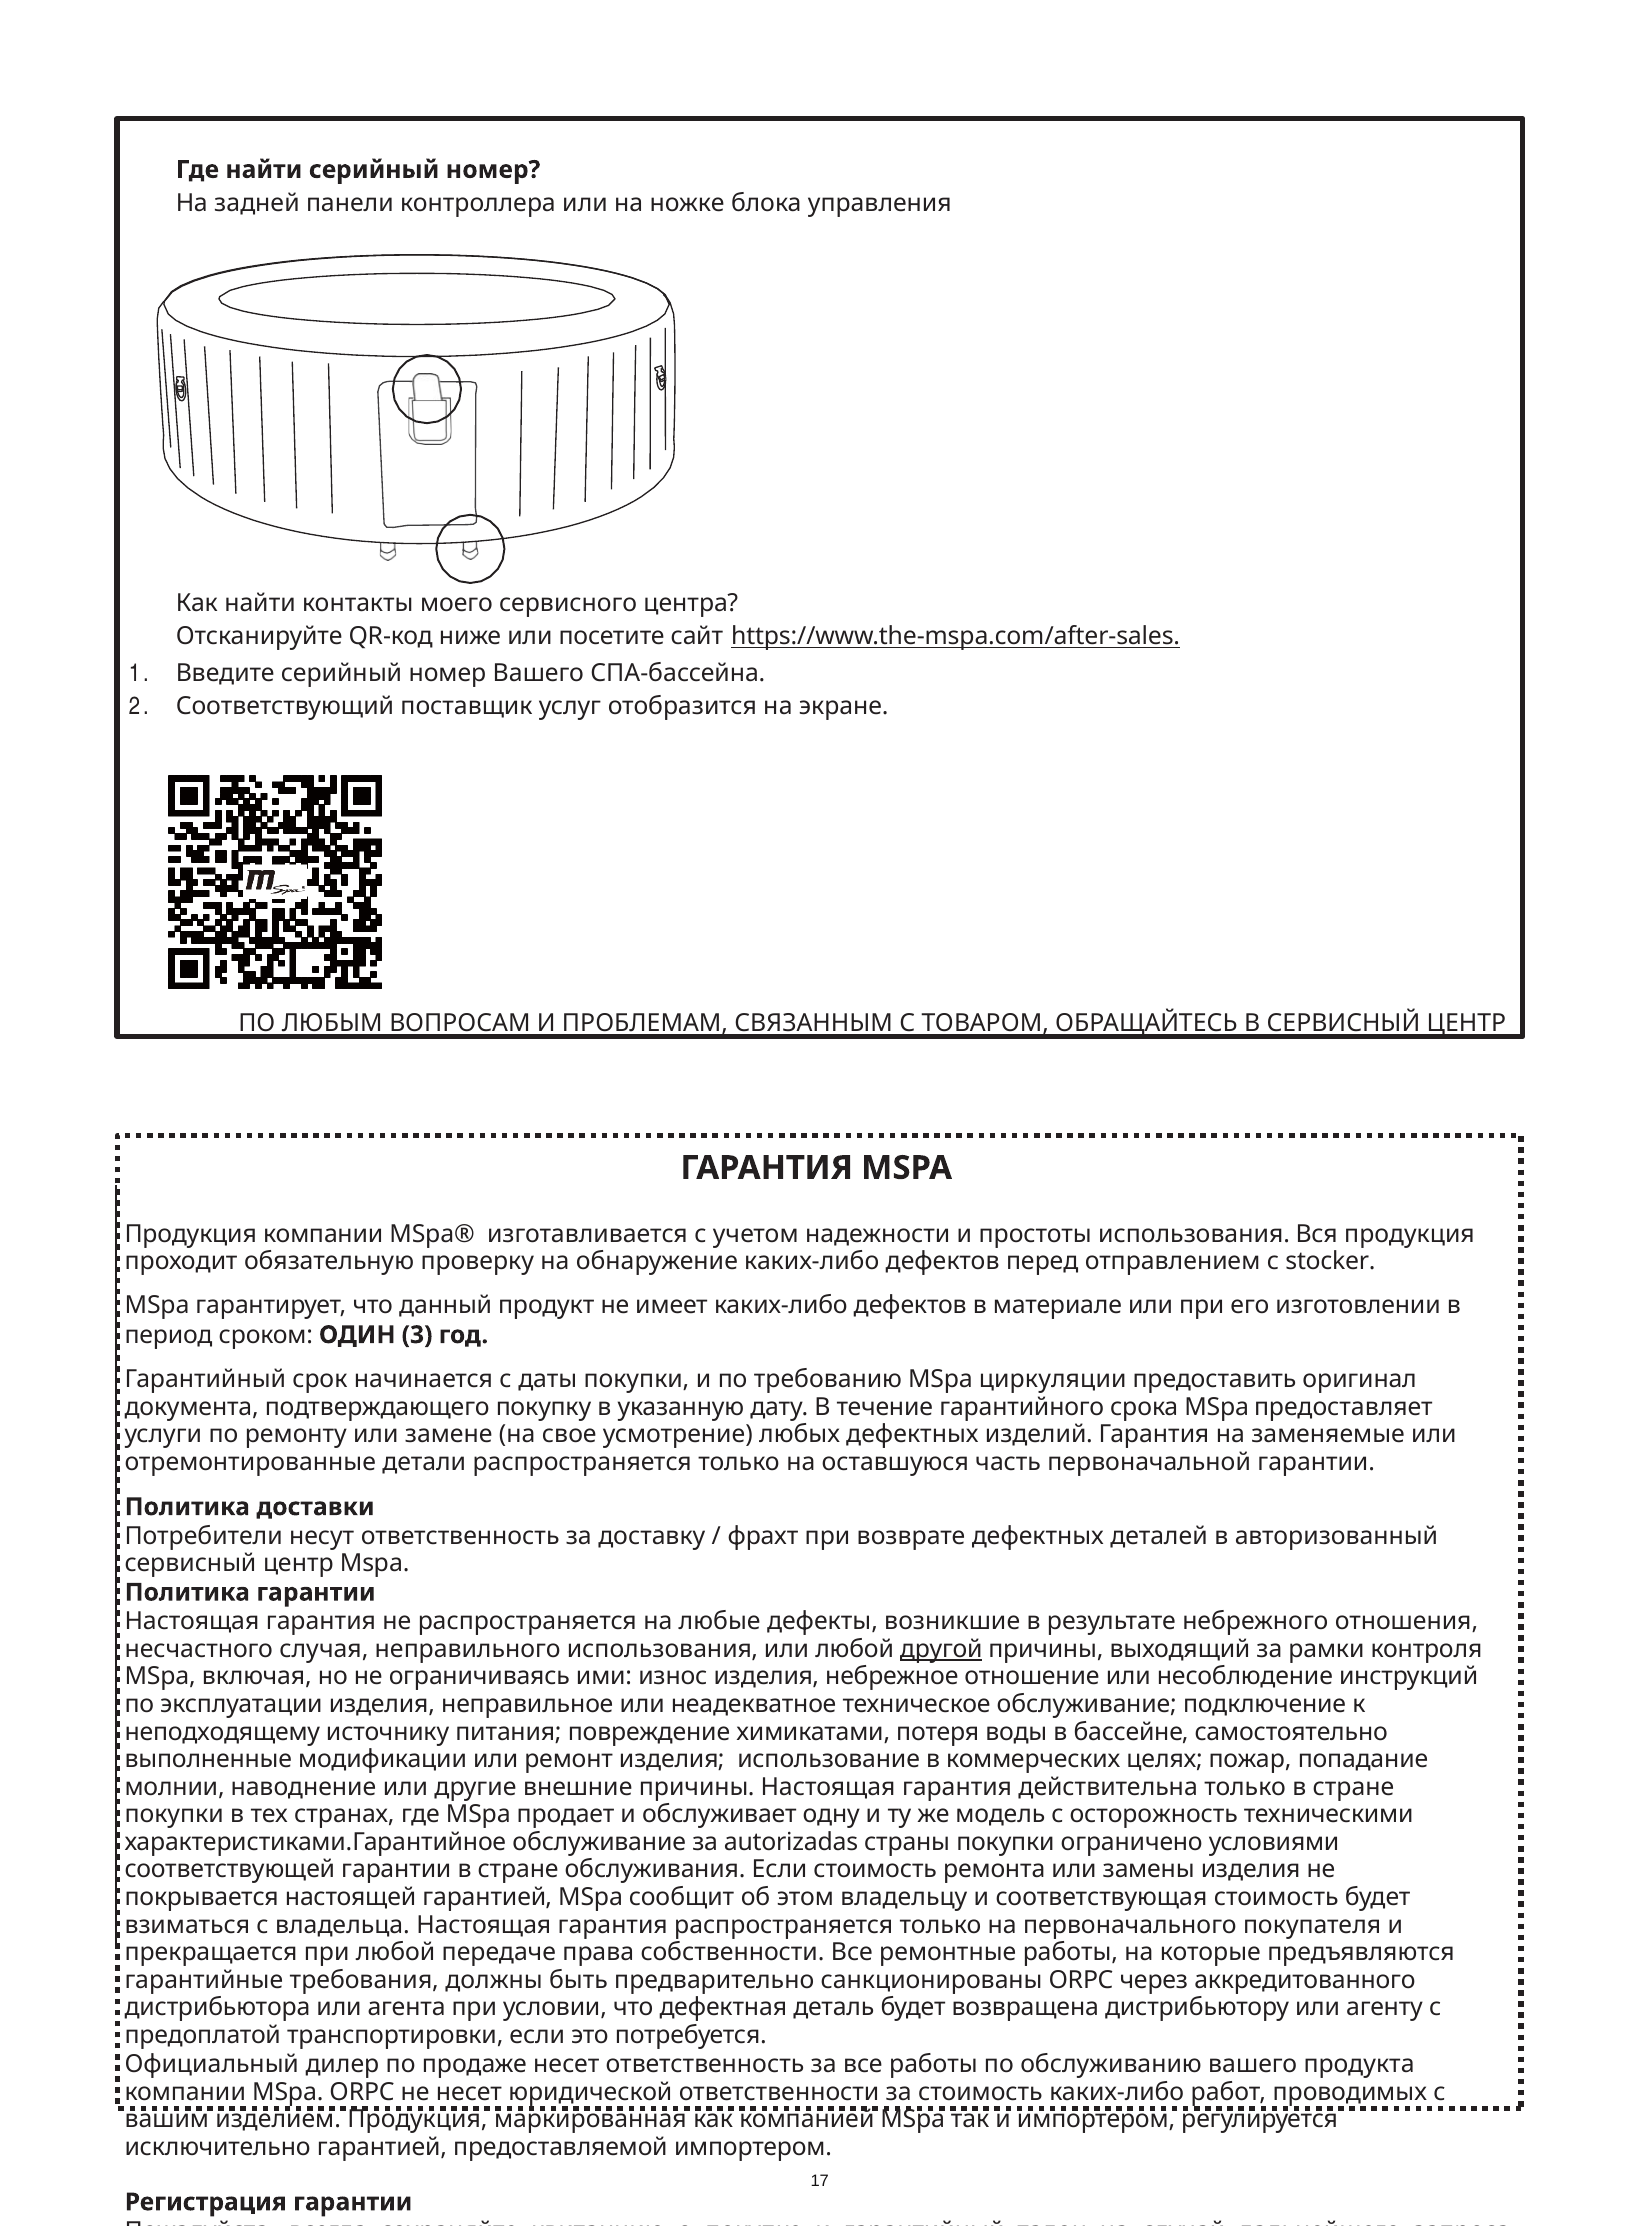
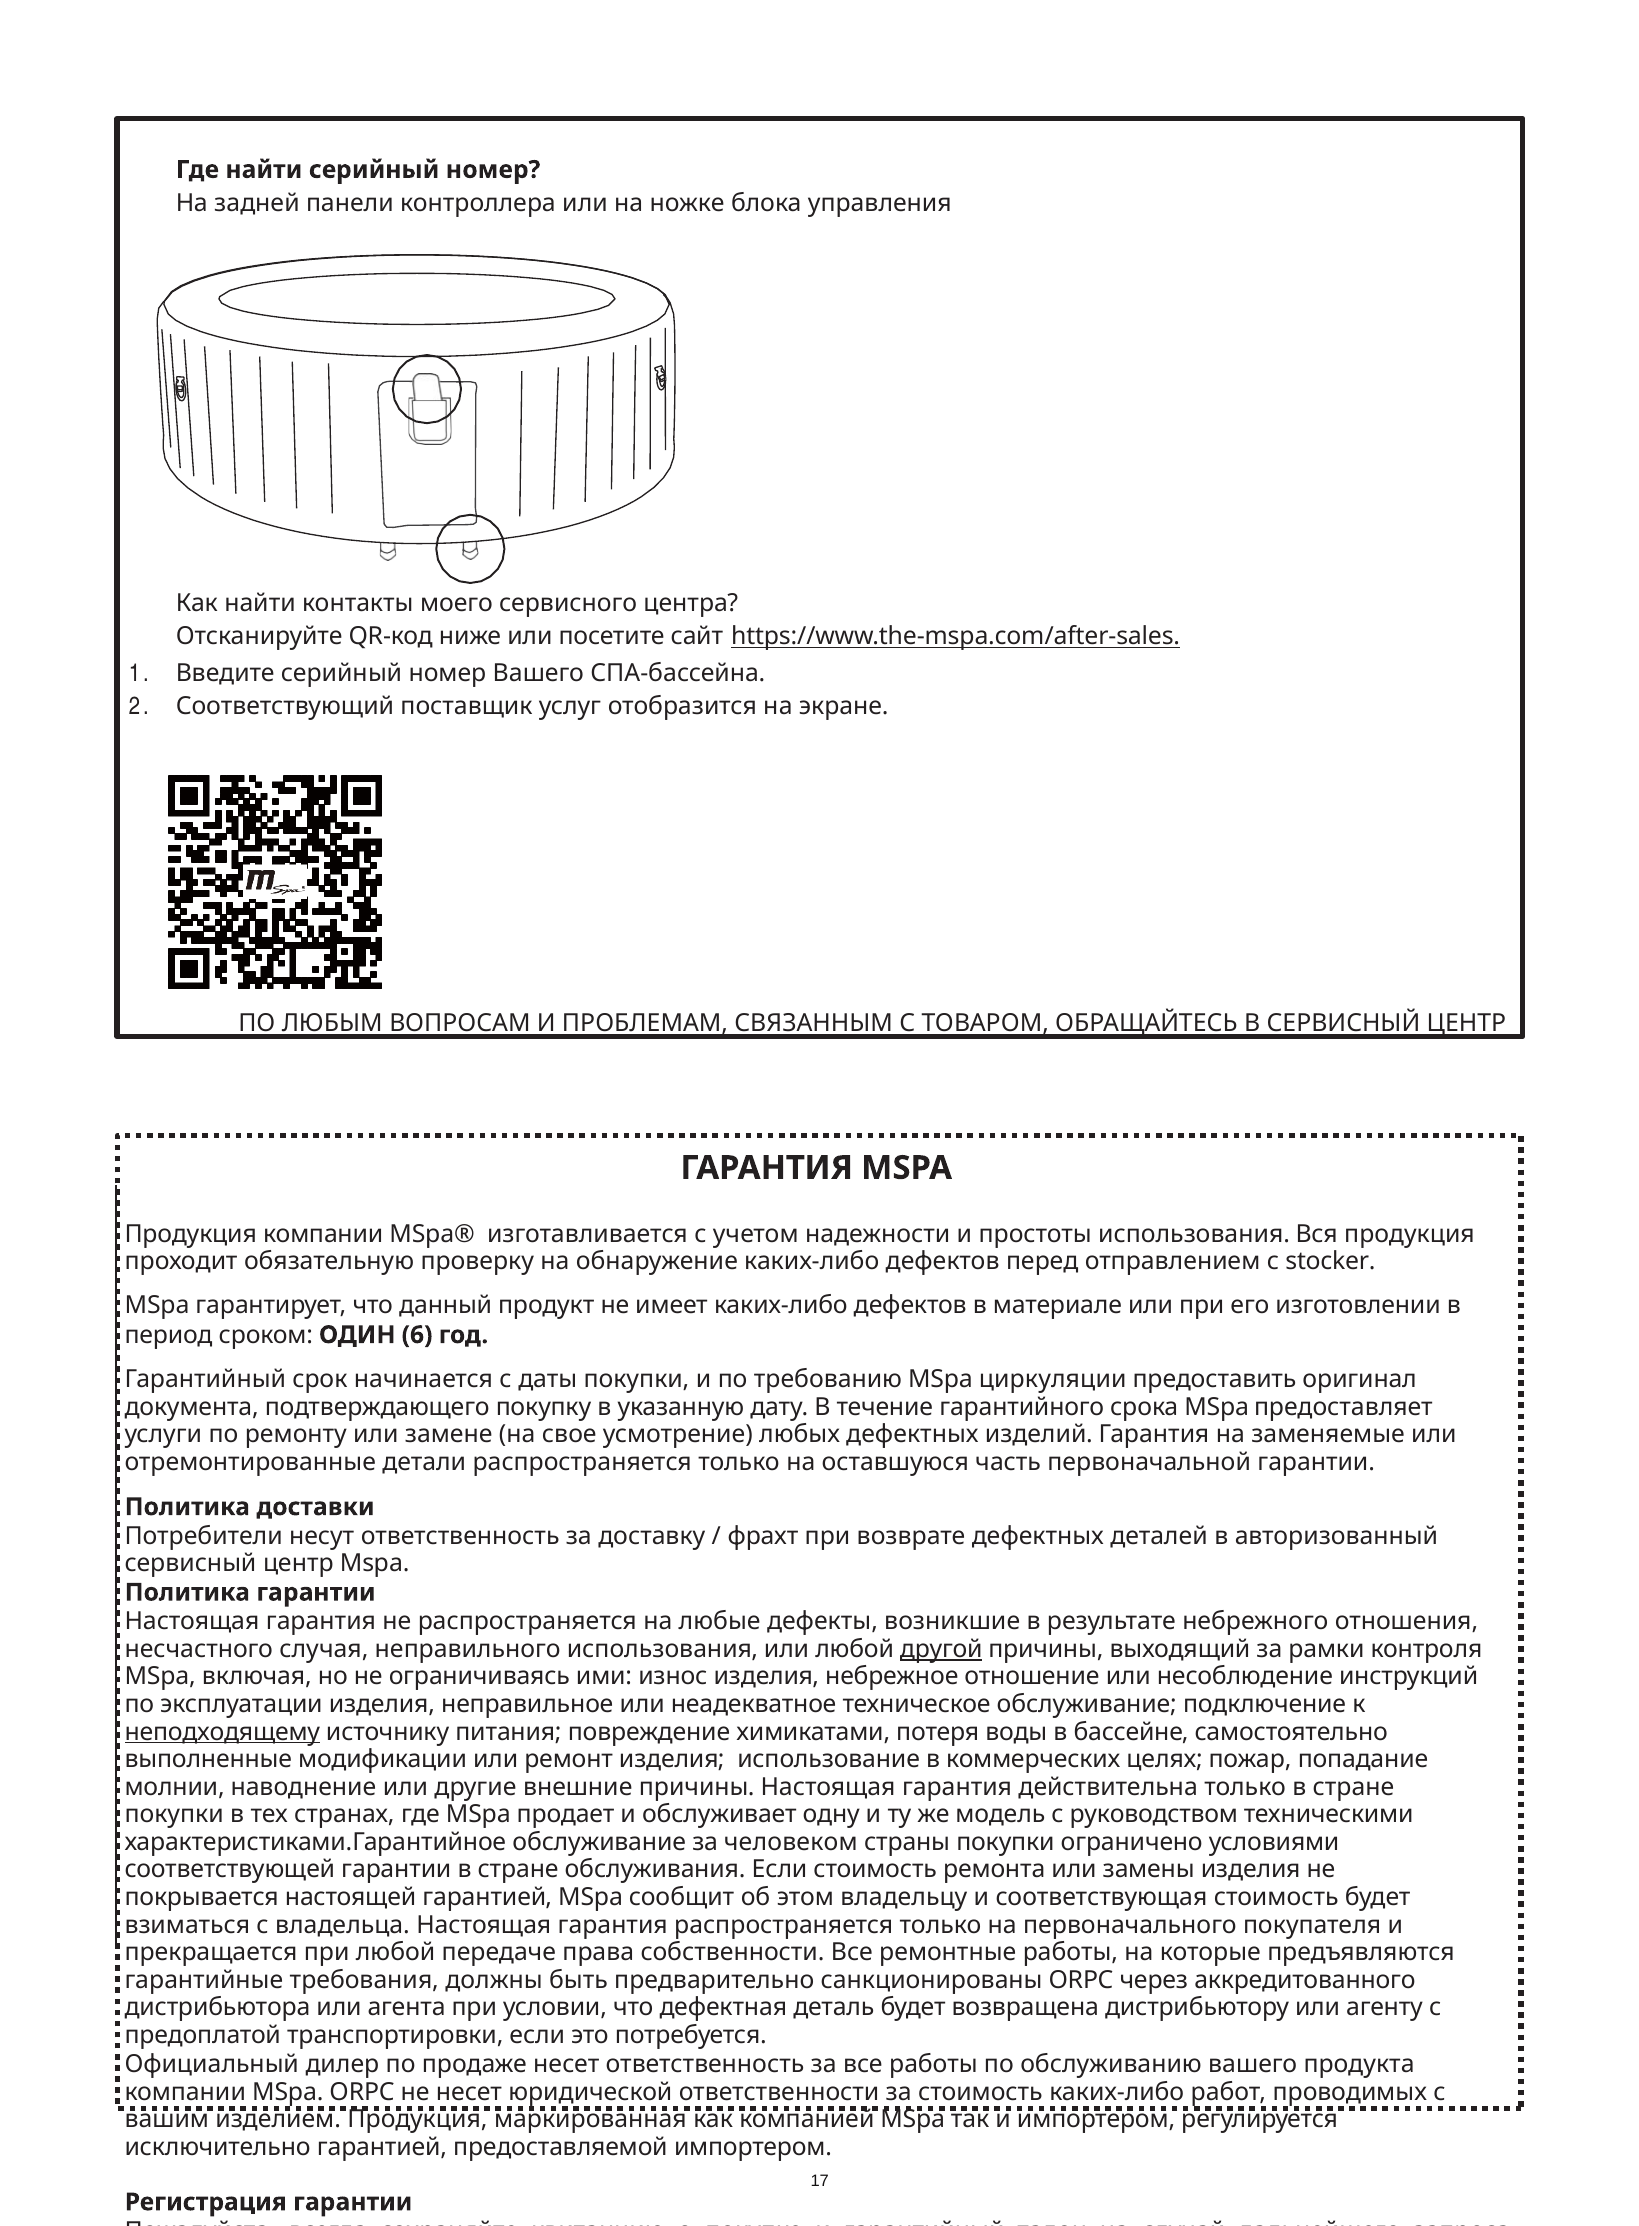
3: 3 -> 6 (417, 1335)
неподходящему underline: none -> present (222, 1732)
осторожность: осторожность -> руководством (1154, 1814)
autorizadas: autorizadas -> человеком (791, 1842)
